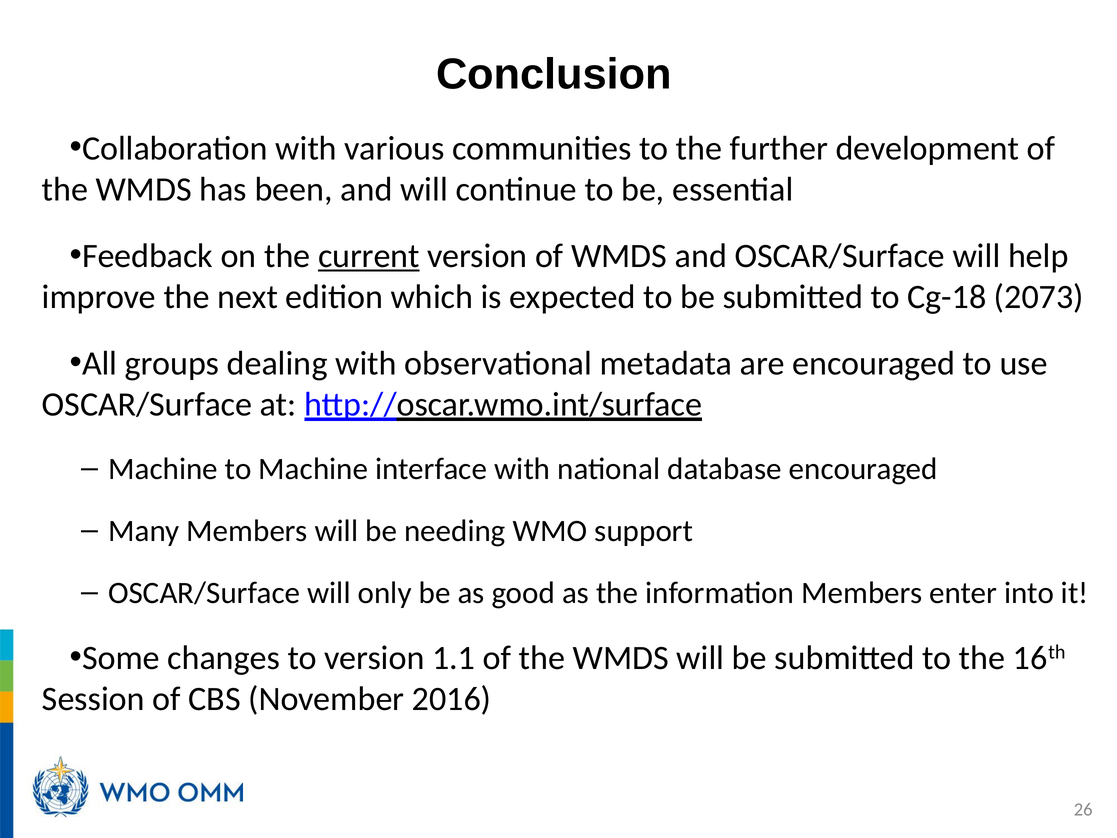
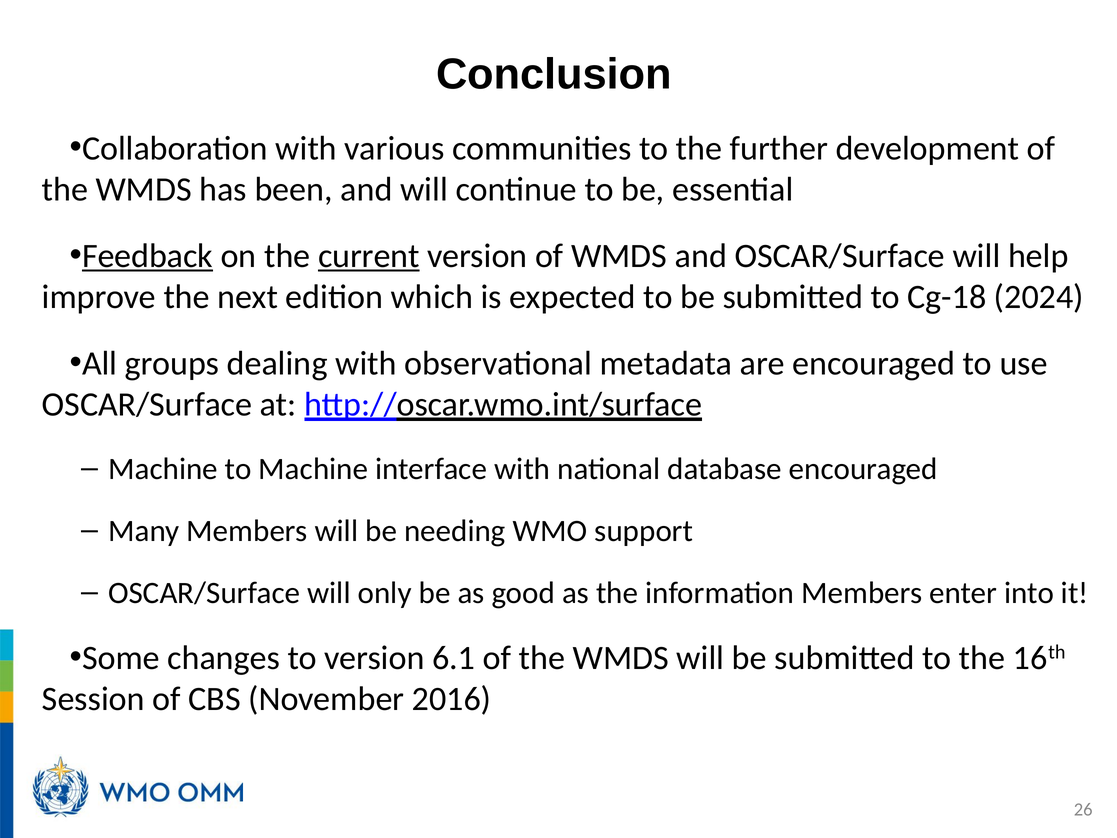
Feedback underline: none -> present (148, 256)
2073: 2073 -> 2024 (1039, 297)
1.1: 1.1 -> 6.1 (454, 658)
